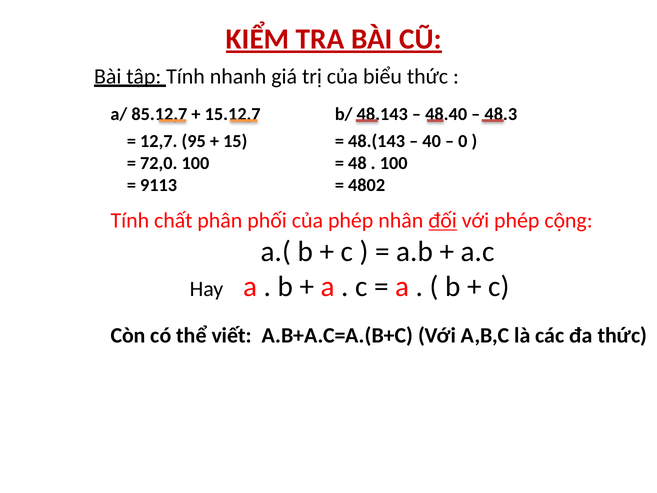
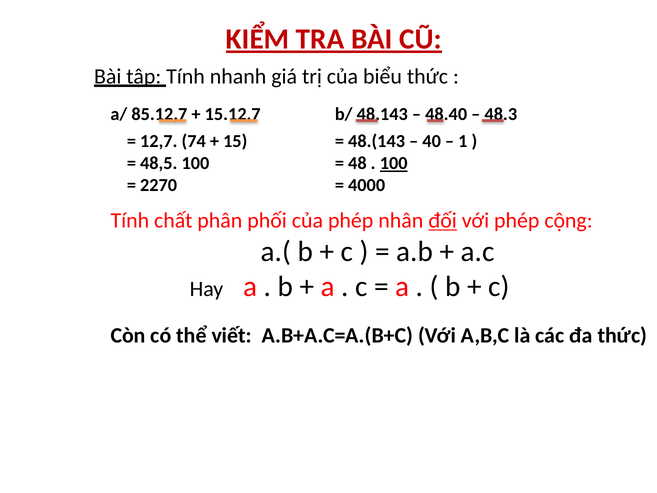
95: 95 -> 74 (194, 141)
0: 0 -> 1 (463, 141)
72,0: 72,0 -> 48,5 (159, 163)
100 underline: none -> present (394, 163)
9113: 9113 -> 2270 (159, 185)
4802: 4802 -> 4000 (367, 185)
